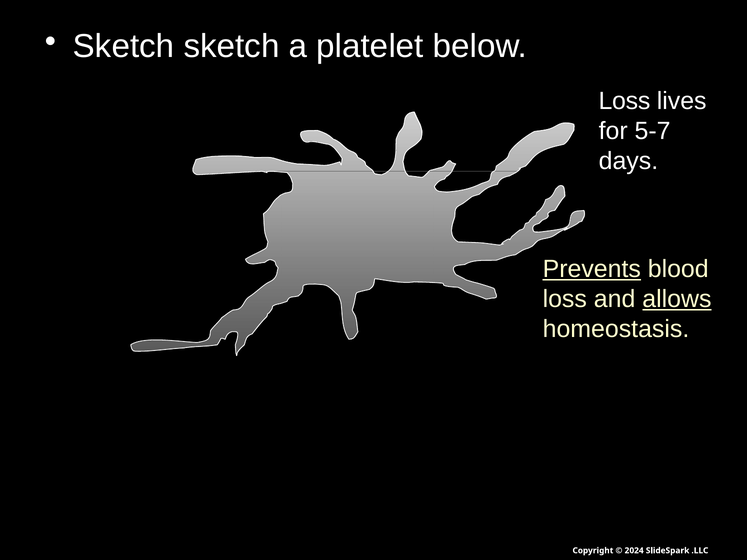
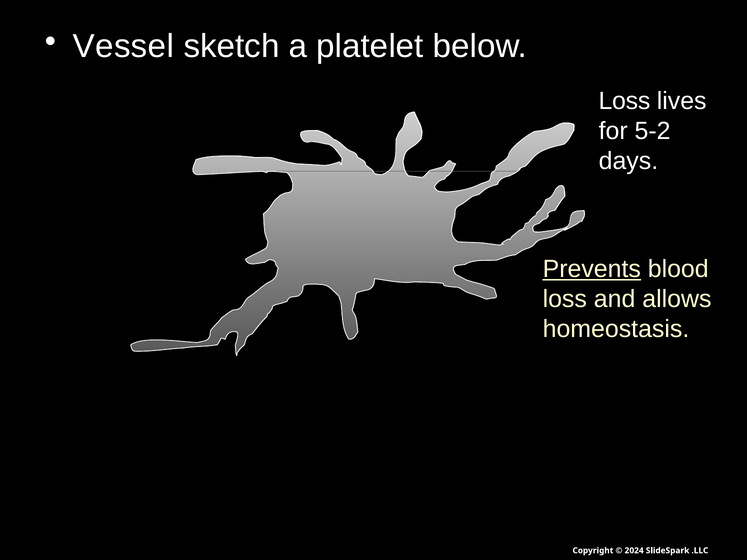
Sketch: Sketch -> Vessel (123, 46)
5-7: 5-7 -> 5-2 (653, 131)
allows underline: present -> none (677, 299)
